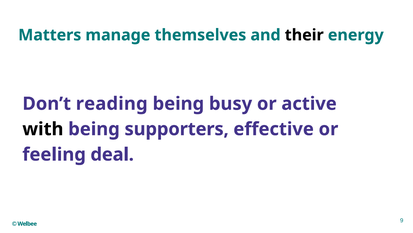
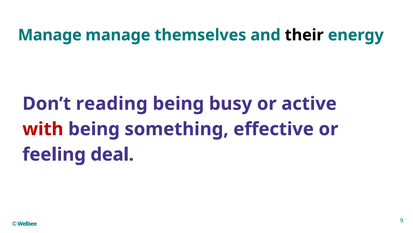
Matters: Matters -> Manage (50, 35)
with colour: black -> red (43, 129)
supporters: supporters -> something (177, 129)
